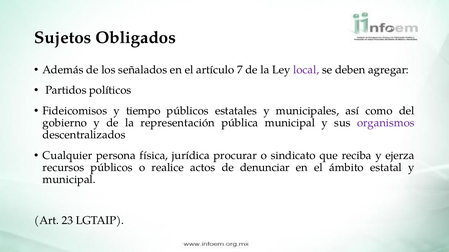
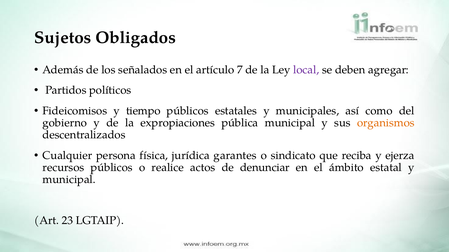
representación: representación -> expropiaciones (178, 123)
organismos colour: purple -> orange (386, 123)
procurar: procurar -> garantes (235, 156)
